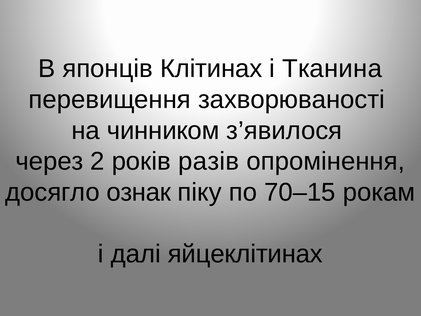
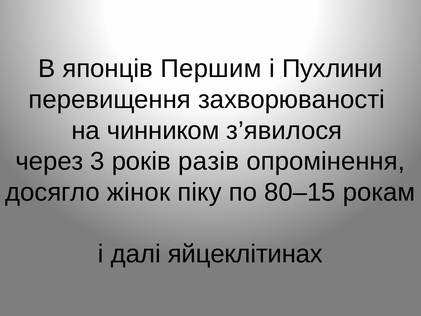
Клітинах: Клітинах -> Першим (211, 69)
Тканина: Тканина -> Пухлини (332, 69)
2: 2 -> 3 (97, 161)
ознак: ознак -> жінок (139, 192)
70–15: 70–15 -> 80–15 (300, 192)
